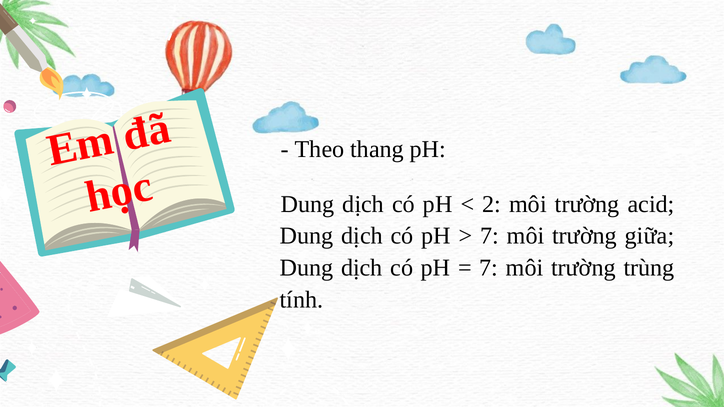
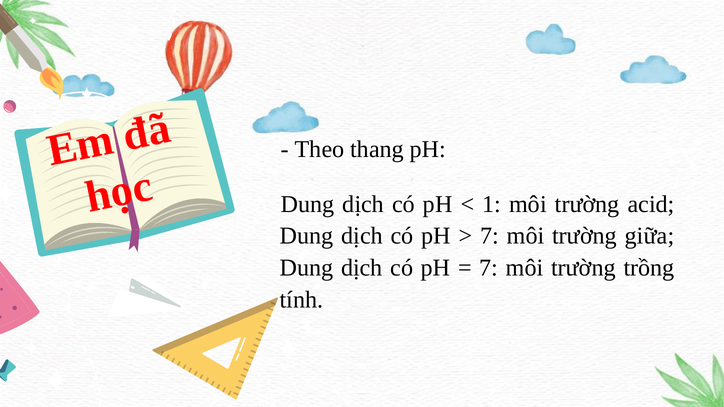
2: 2 -> 1 (492, 204)
trùng: trùng -> trồng (649, 268)
